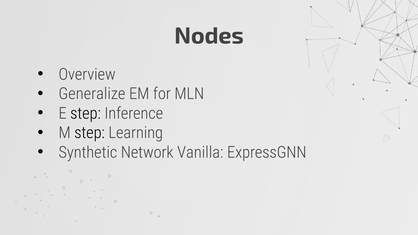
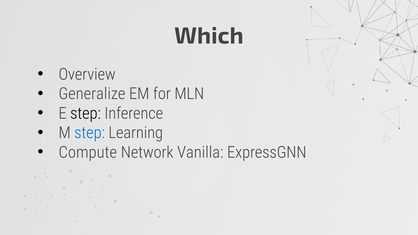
Nodes: Nodes -> Which (209, 36)
step colour: black -> blue (90, 133)
Synthetic: Synthetic -> Compute (88, 153)
